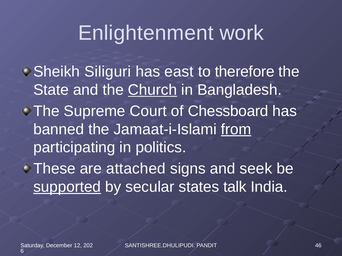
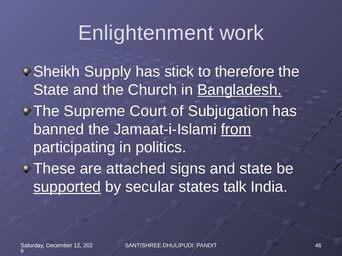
Siliguri: Siliguri -> Supply (108, 72)
east: east -> stick (179, 72)
Church underline: present -> none (152, 90)
Bangladesh underline: none -> present (240, 90)
Chessboard: Chessboard -> Subjugation (228, 111)
and seek: seek -> state (256, 169)
